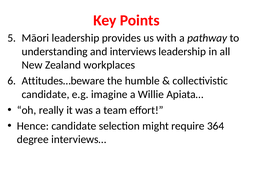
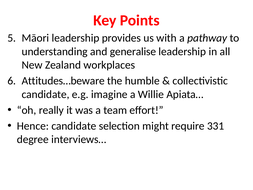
interviews: interviews -> generalise (133, 51)
364: 364 -> 331 (216, 126)
